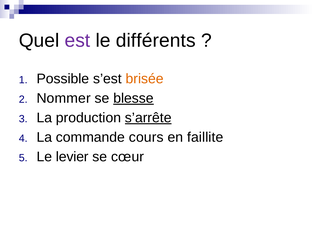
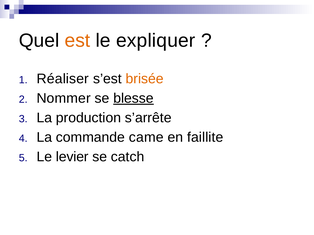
est colour: purple -> orange (77, 41)
différents: différents -> expliquer (156, 41)
Possible: Possible -> Réaliser (63, 79)
s’arrête underline: present -> none (148, 118)
cours: cours -> came (146, 138)
cœur: cœur -> catch (128, 157)
